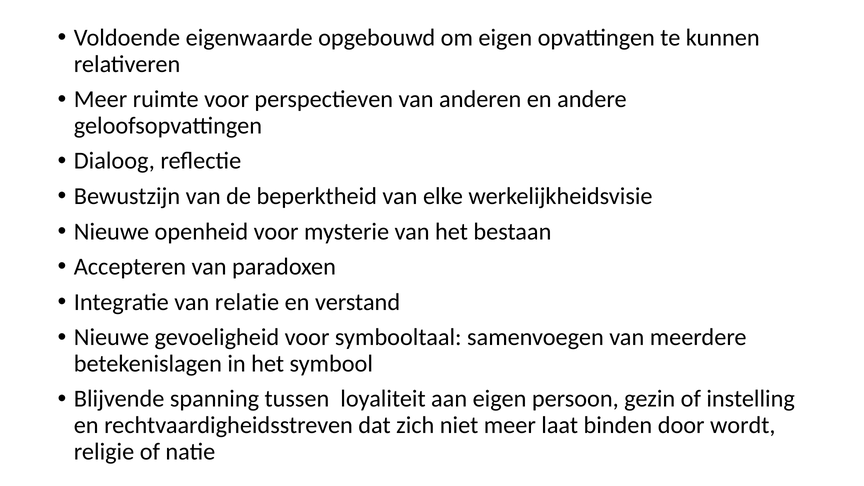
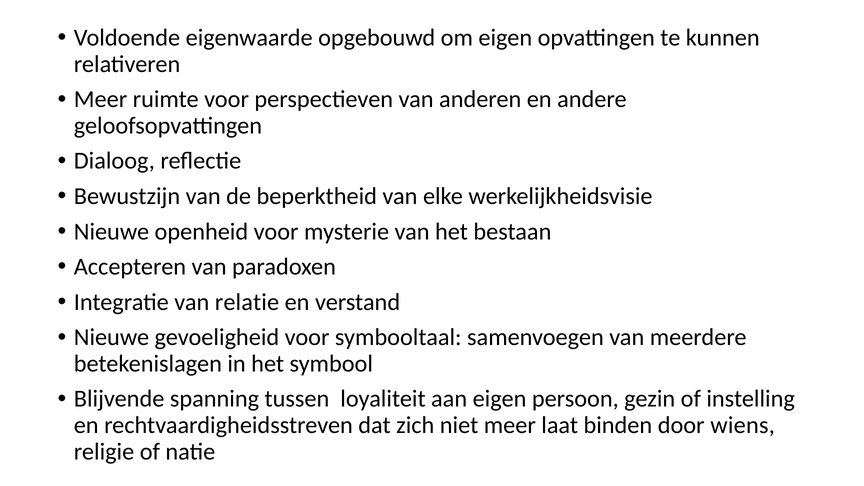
wordt: wordt -> wiens (743, 425)
